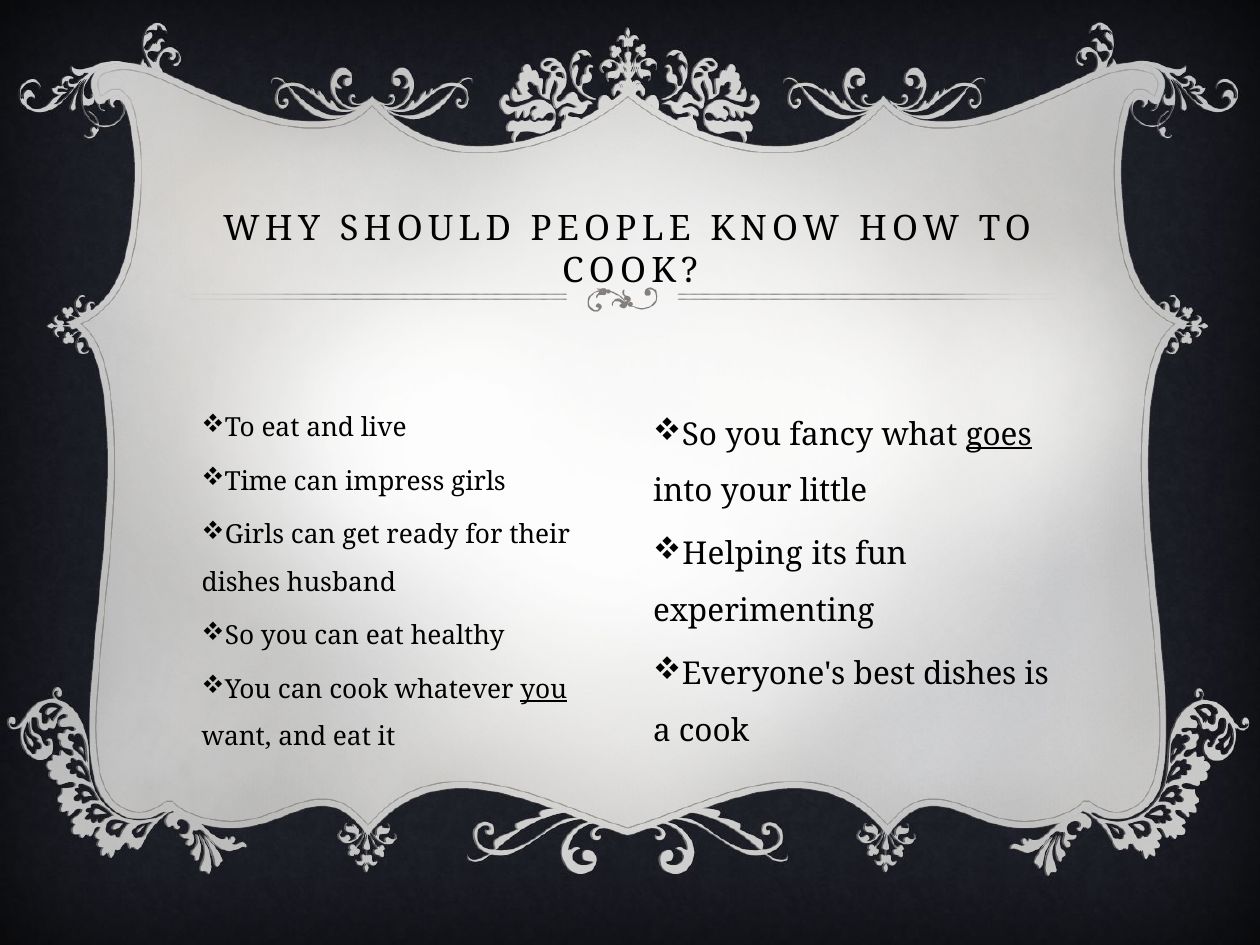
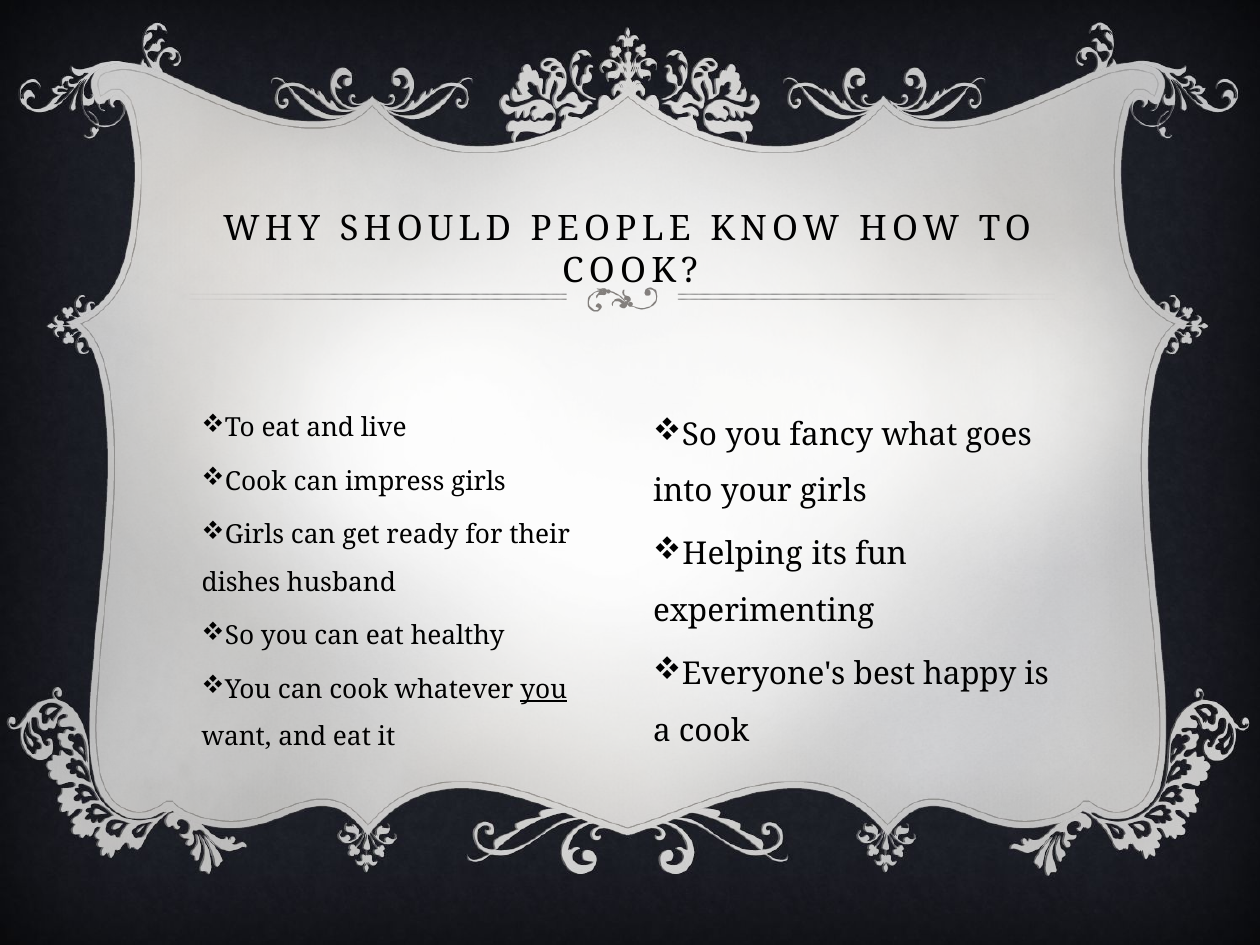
goes underline: present -> none (999, 435)
Time: Time -> Cook (256, 482)
your little: little -> girls (833, 492)
best dishes: dishes -> happy (970, 674)
